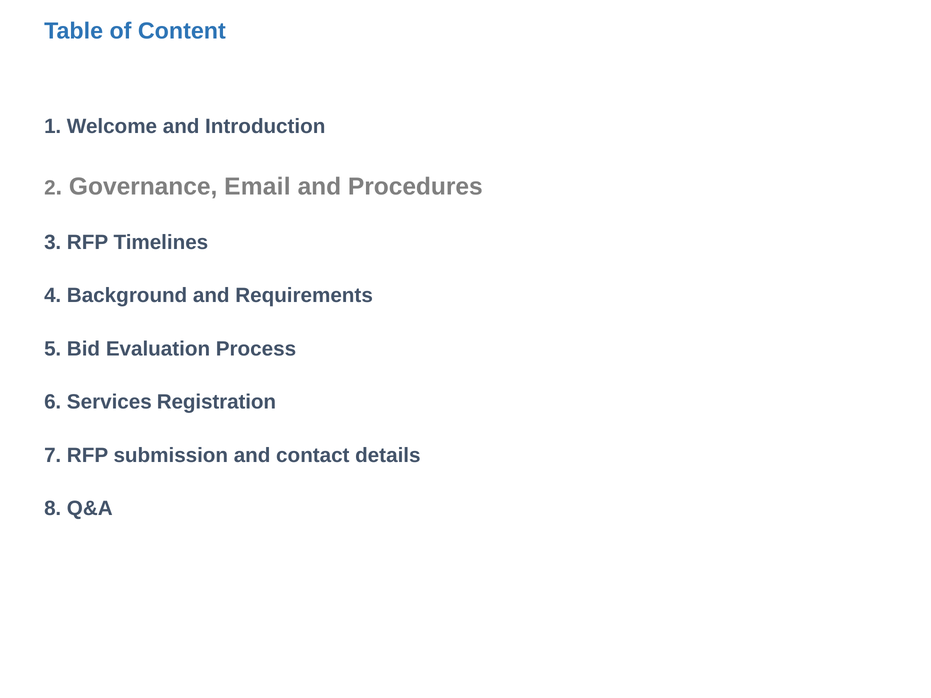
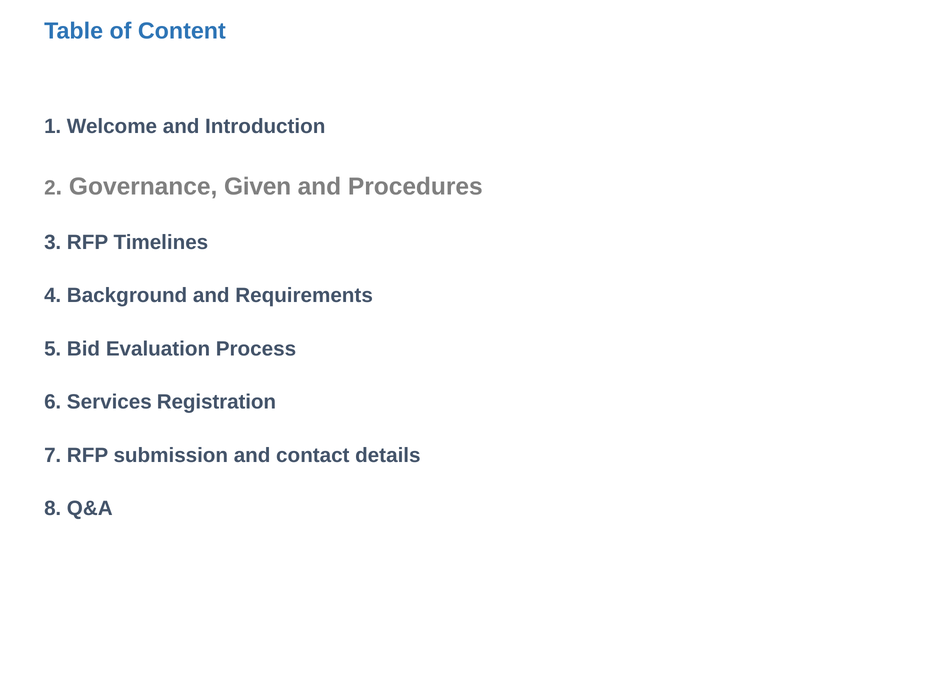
Email: Email -> Given (258, 187)
